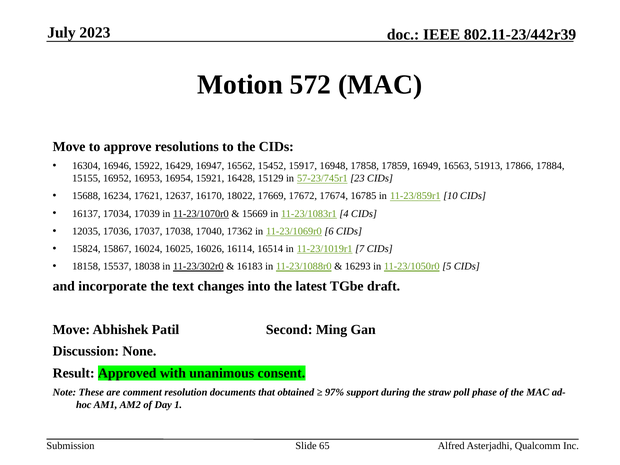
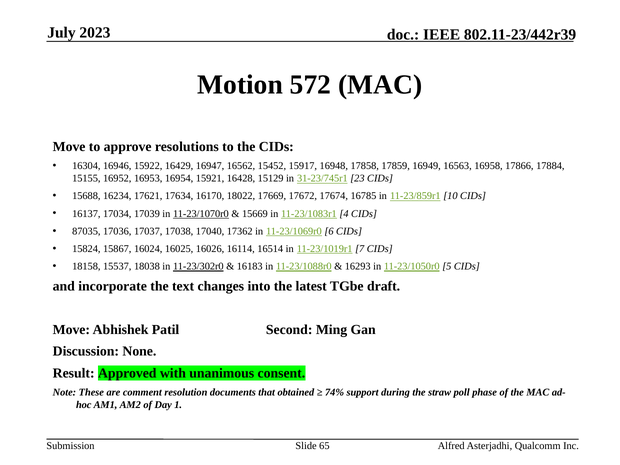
51913: 51913 -> 16958 (488, 166)
57-23/745r1: 57-23/745r1 -> 31-23/745r1 (322, 178)
12637: 12637 -> 17634 (179, 196)
12035: 12035 -> 87035 (86, 231)
97%: 97% -> 74% (335, 392)
